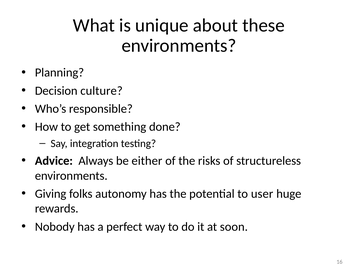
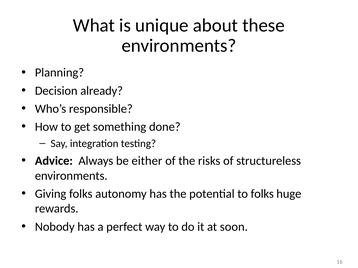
culture: culture -> already (102, 91)
to user: user -> folks (262, 194)
